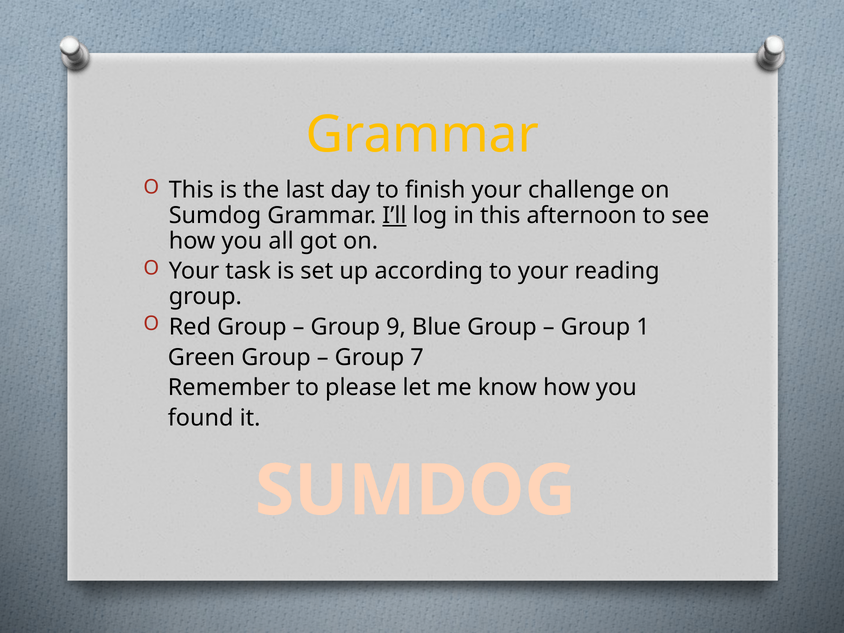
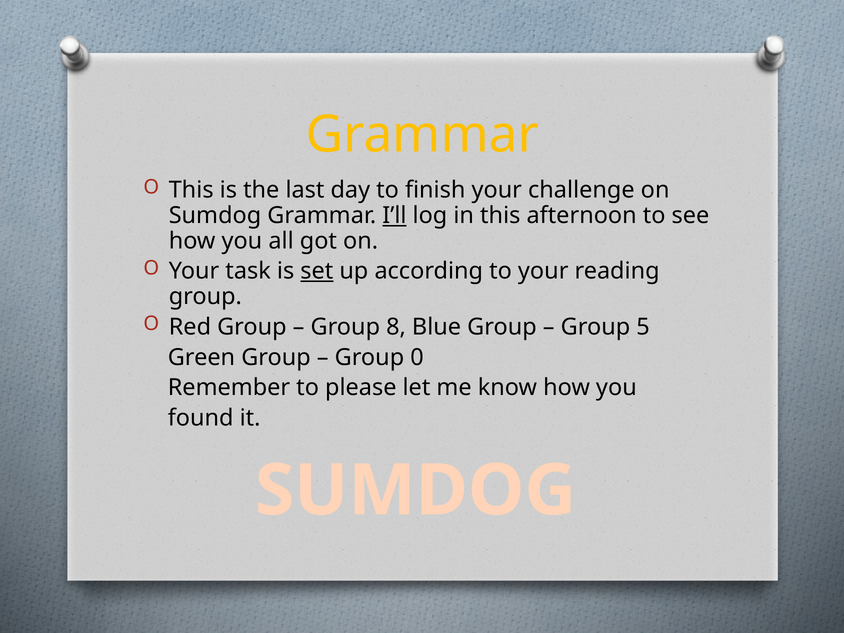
set underline: none -> present (317, 271)
9: 9 -> 8 (396, 327)
1: 1 -> 5 (643, 327)
7: 7 -> 0 (417, 357)
